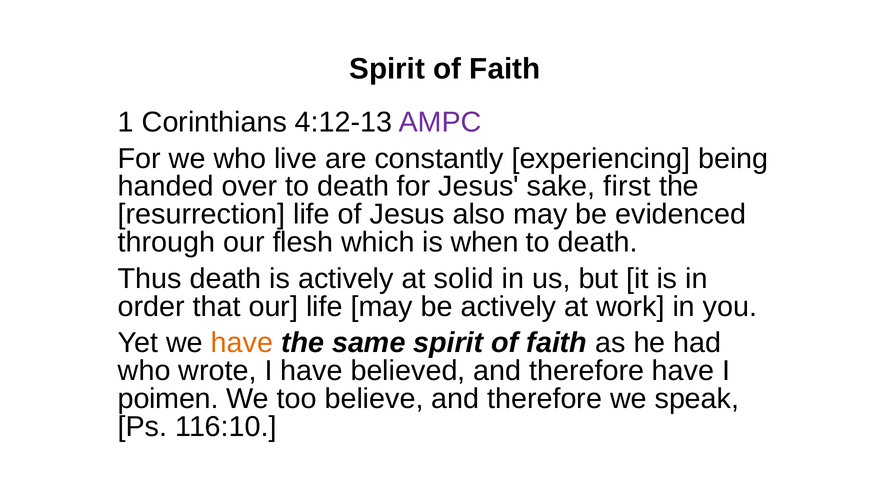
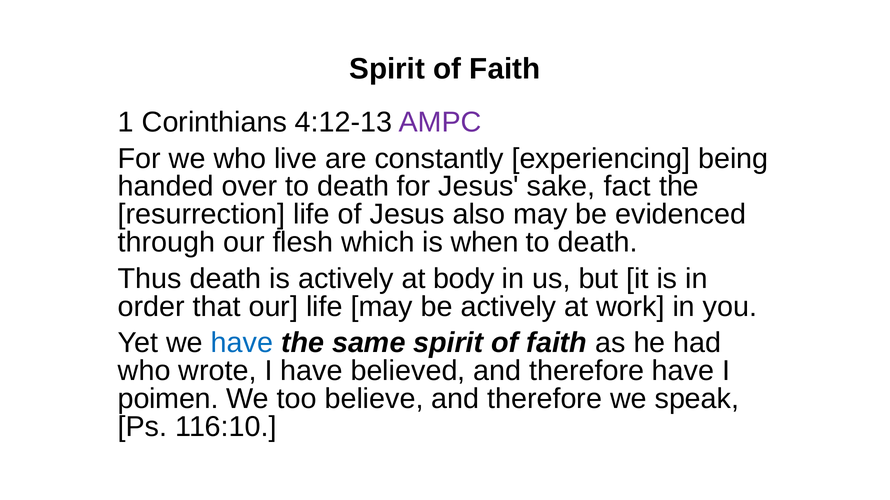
first: first -> fact (627, 187)
solid: solid -> body (464, 279)
have colour: orange -> blue (242, 343)
